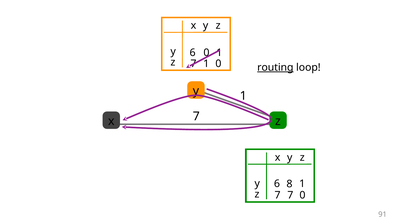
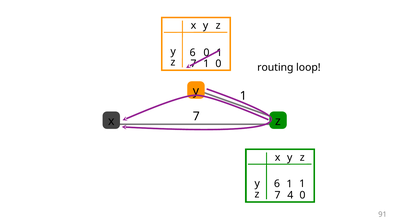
routing underline: present -> none (275, 67)
6 8: 8 -> 1 (289, 184)
7 7: 7 -> 4 (290, 195)
